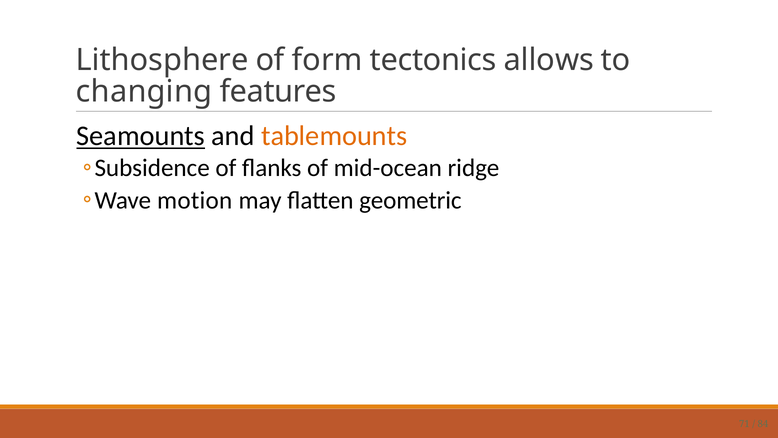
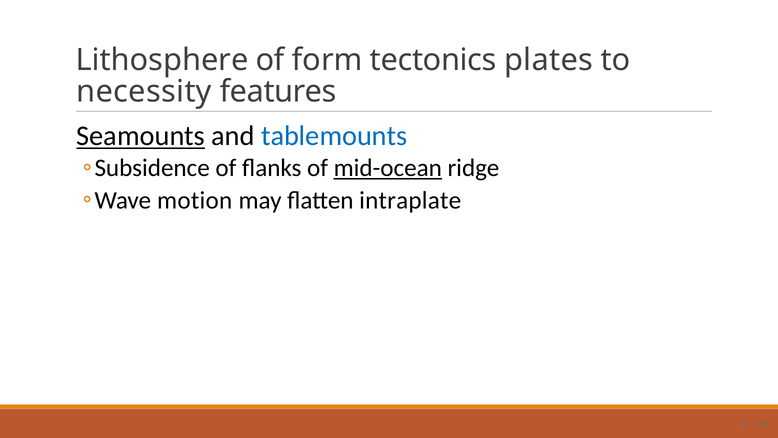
allows: allows -> plates (549, 60)
changing: changing -> necessity (144, 91)
tablemounts colour: orange -> blue (334, 136)
mid-ocean underline: none -> present (388, 168)
geometric: geometric -> intraplate (410, 200)
84: 84 -> 75 (763, 424)
